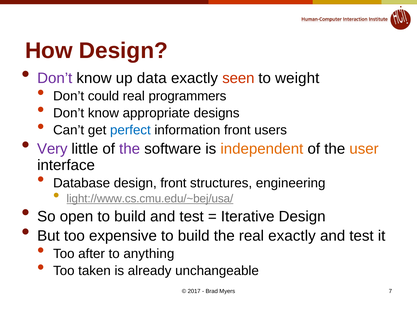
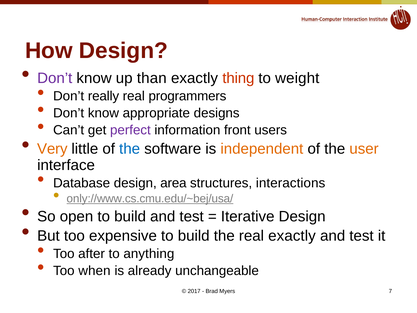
data: data -> than (152, 78)
seen: seen -> thing (238, 78)
could: could -> really (103, 96)
perfect colour: blue -> purple (130, 130)
Very colour: purple -> orange (52, 149)
the colour: purple -> blue (130, 149)
design front: front -> area (173, 183)
engineering: engineering -> interactions (291, 183)
light://www.cs.cmu.edu/~bej/usa/: light://www.cs.cmu.edu/~bej/usa/ -> only://www.cs.cmu.edu/~bej/usa/ (150, 198)
taken: taken -> when (94, 271)
